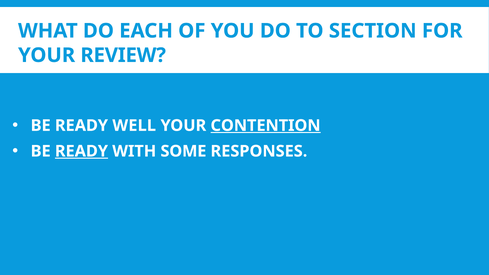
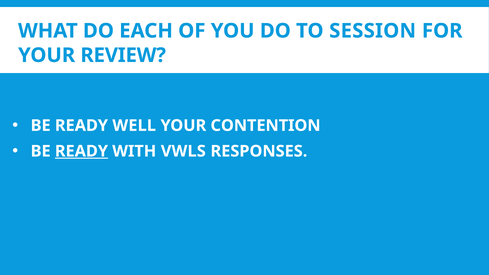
SECTION: SECTION -> SESSION (373, 31)
CONTENTION underline: present -> none (266, 126)
SOME: SOME -> VWLS (183, 151)
